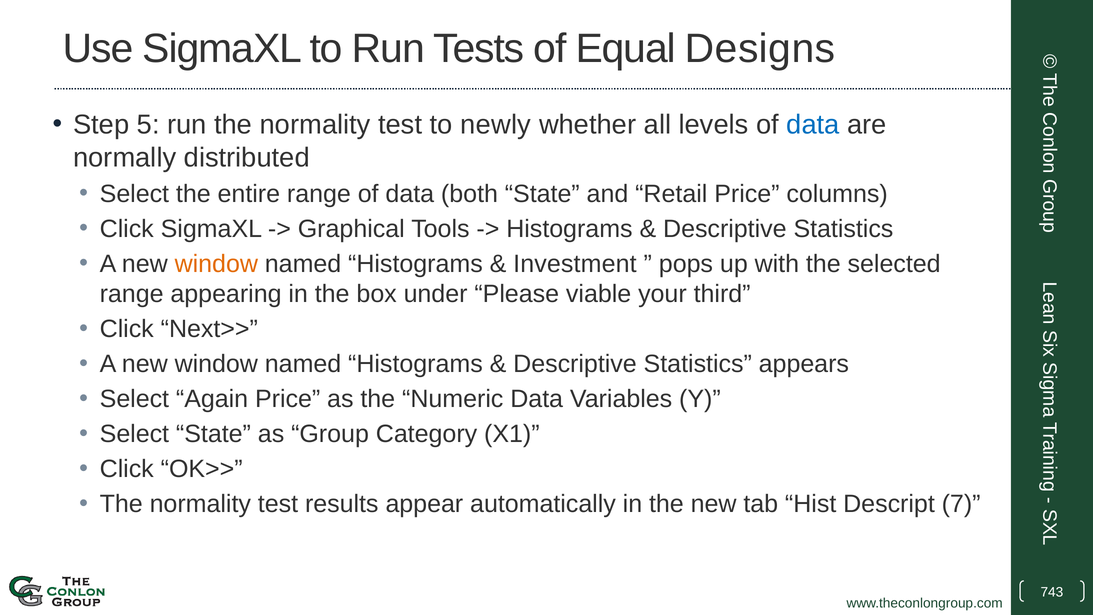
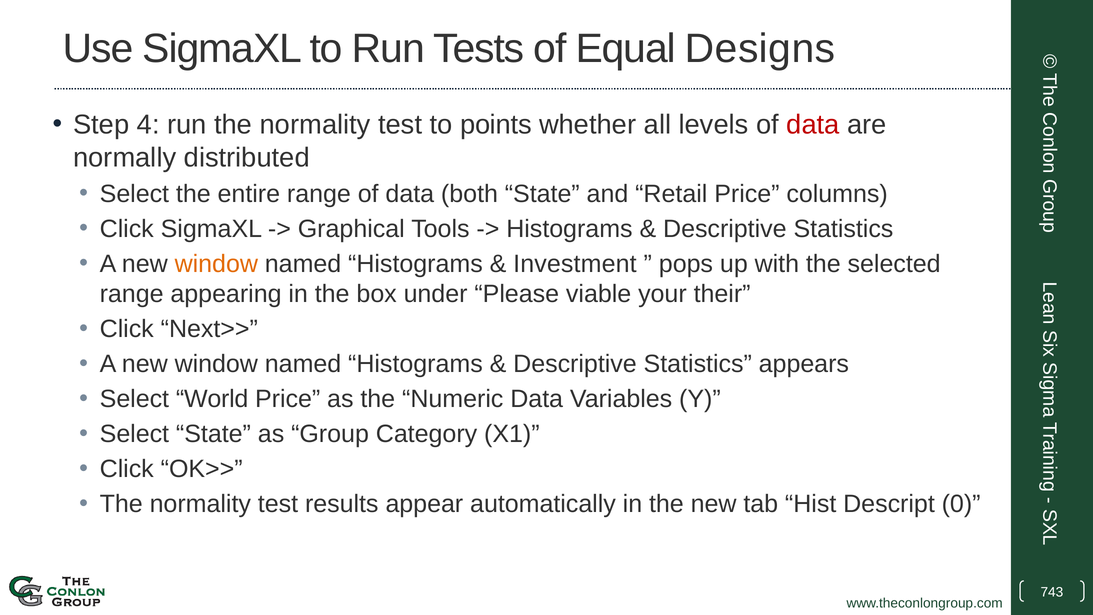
5: 5 -> 4 (148, 125)
newly: newly -> points (496, 125)
data colour: blue -> red (813, 125)
third: third -> their (722, 294)
Again: Again -> World (212, 399)
7: 7 -> 0 (961, 504)
